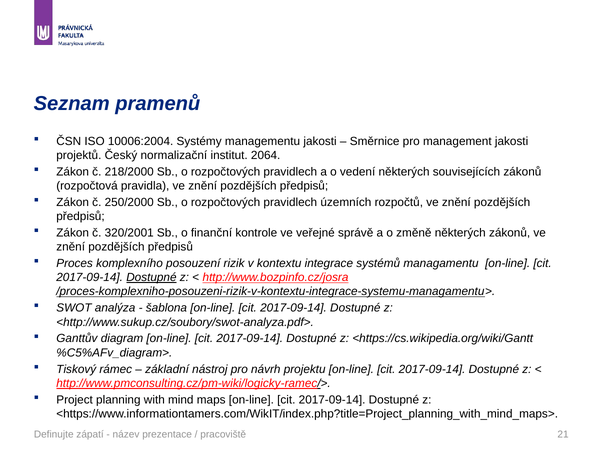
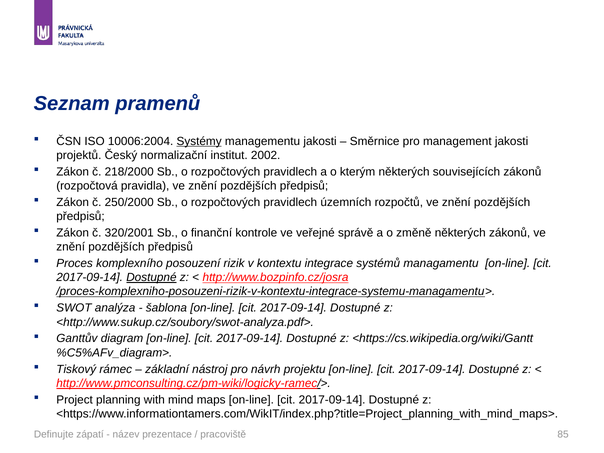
Systémy underline: none -> present (199, 141)
2064: 2064 -> 2002 (266, 155)
vedení: vedení -> kterým (358, 172)
21: 21 -> 85 (563, 435)
